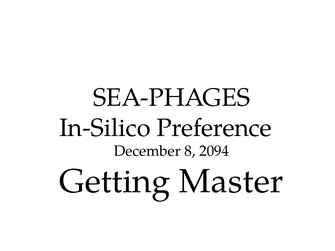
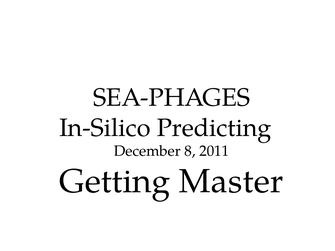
Preference: Preference -> Predicting (214, 128)
2094: 2094 -> 2011 (214, 151)
